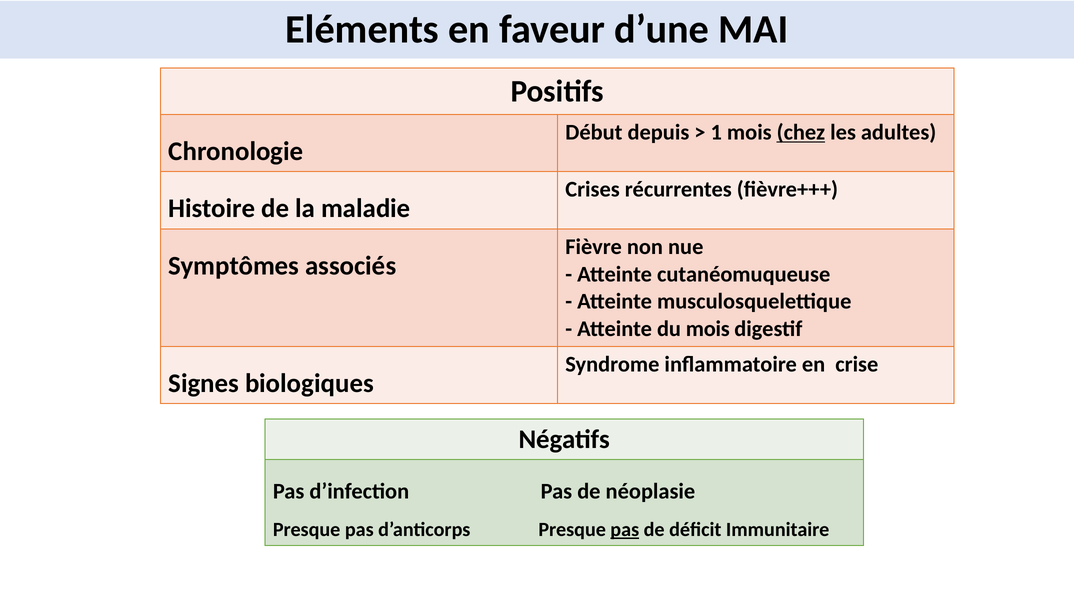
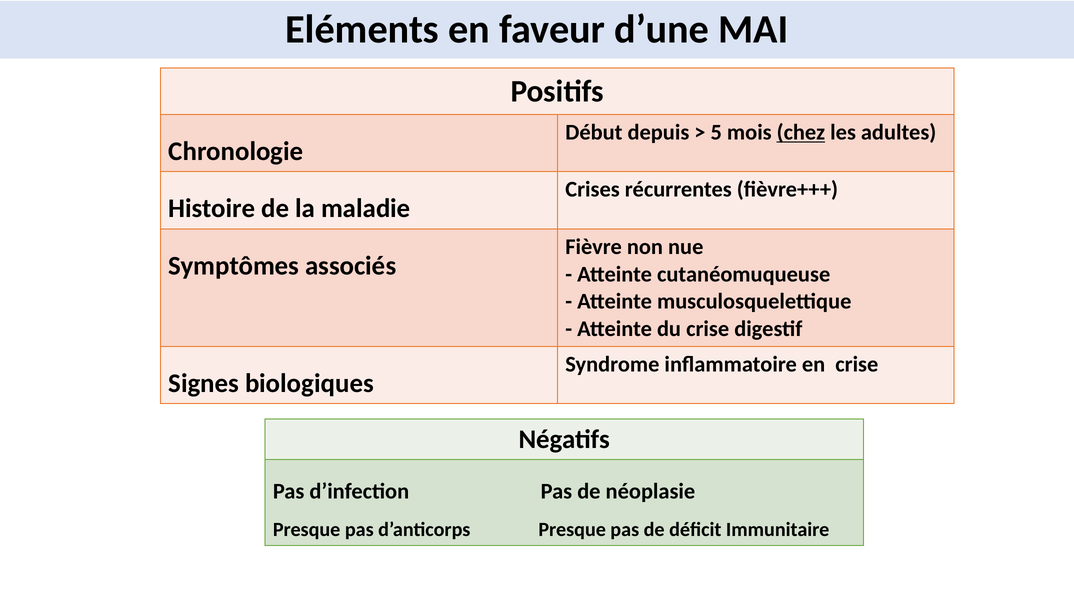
1: 1 -> 5 (716, 132)
du mois: mois -> crise (708, 329)
pas underline: present -> none (625, 530)
